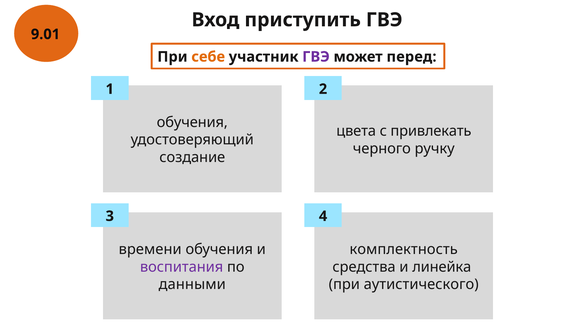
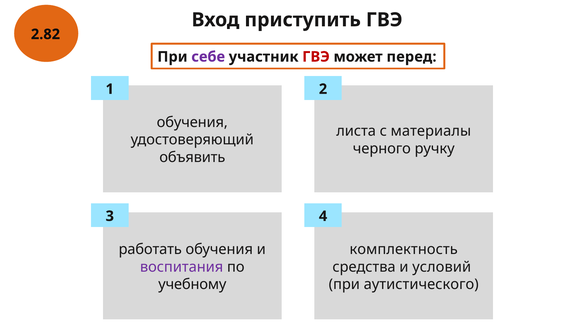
9.01: 9.01 -> 2.82 (45, 34)
себе colour: orange -> purple (208, 57)
ГВЭ colour: purple -> red (316, 57)
цвета: цвета -> листа (356, 131)
привлекать: привлекать -> материалы (431, 131)
создание: создание -> объявить (192, 157)
времени: времени -> работать (150, 249)
линейка: линейка -> условий (442, 266)
данными: данными -> учебному (192, 284)
